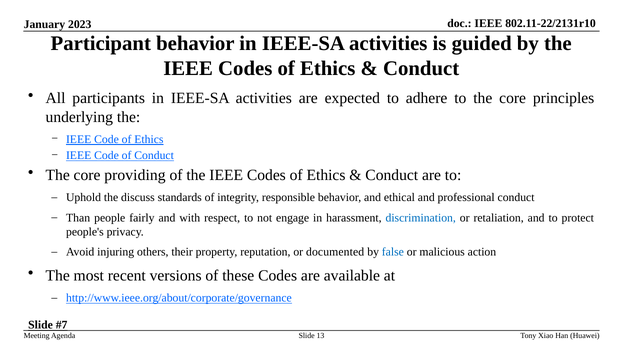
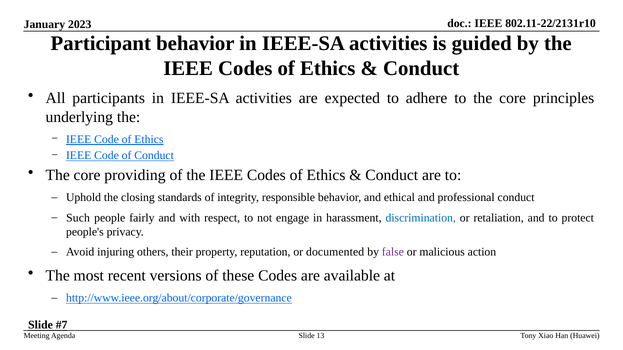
discuss: discuss -> closing (138, 198)
Than: Than -> Such (78, 218)
false colour: blue -> purple (393, 252)
